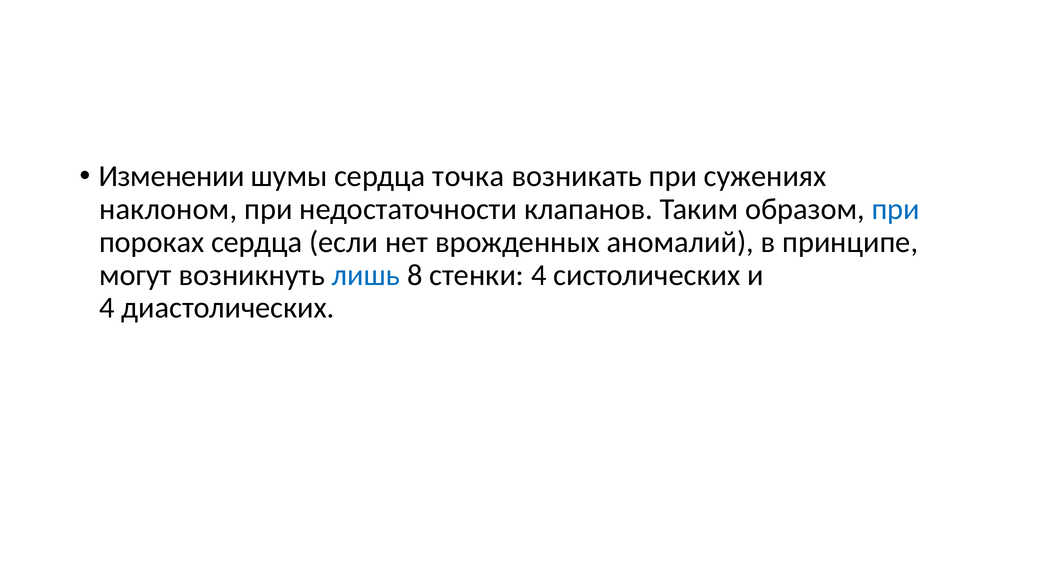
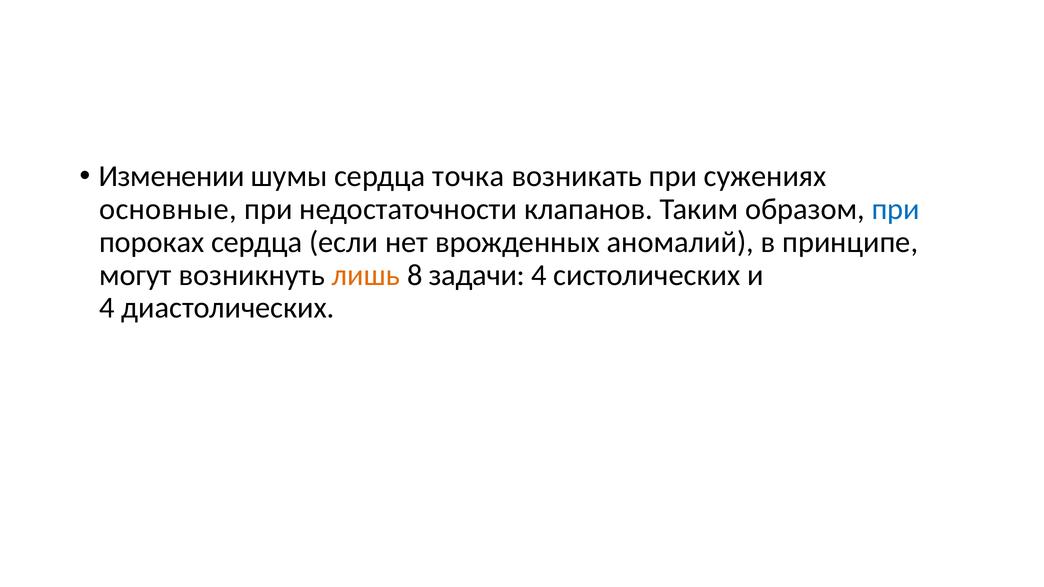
наклоном: наклоном -> основные (168, 209)
лишь colour: blue -> orange (366, 275)
стенки: стенки -> задачи (477, 275)
